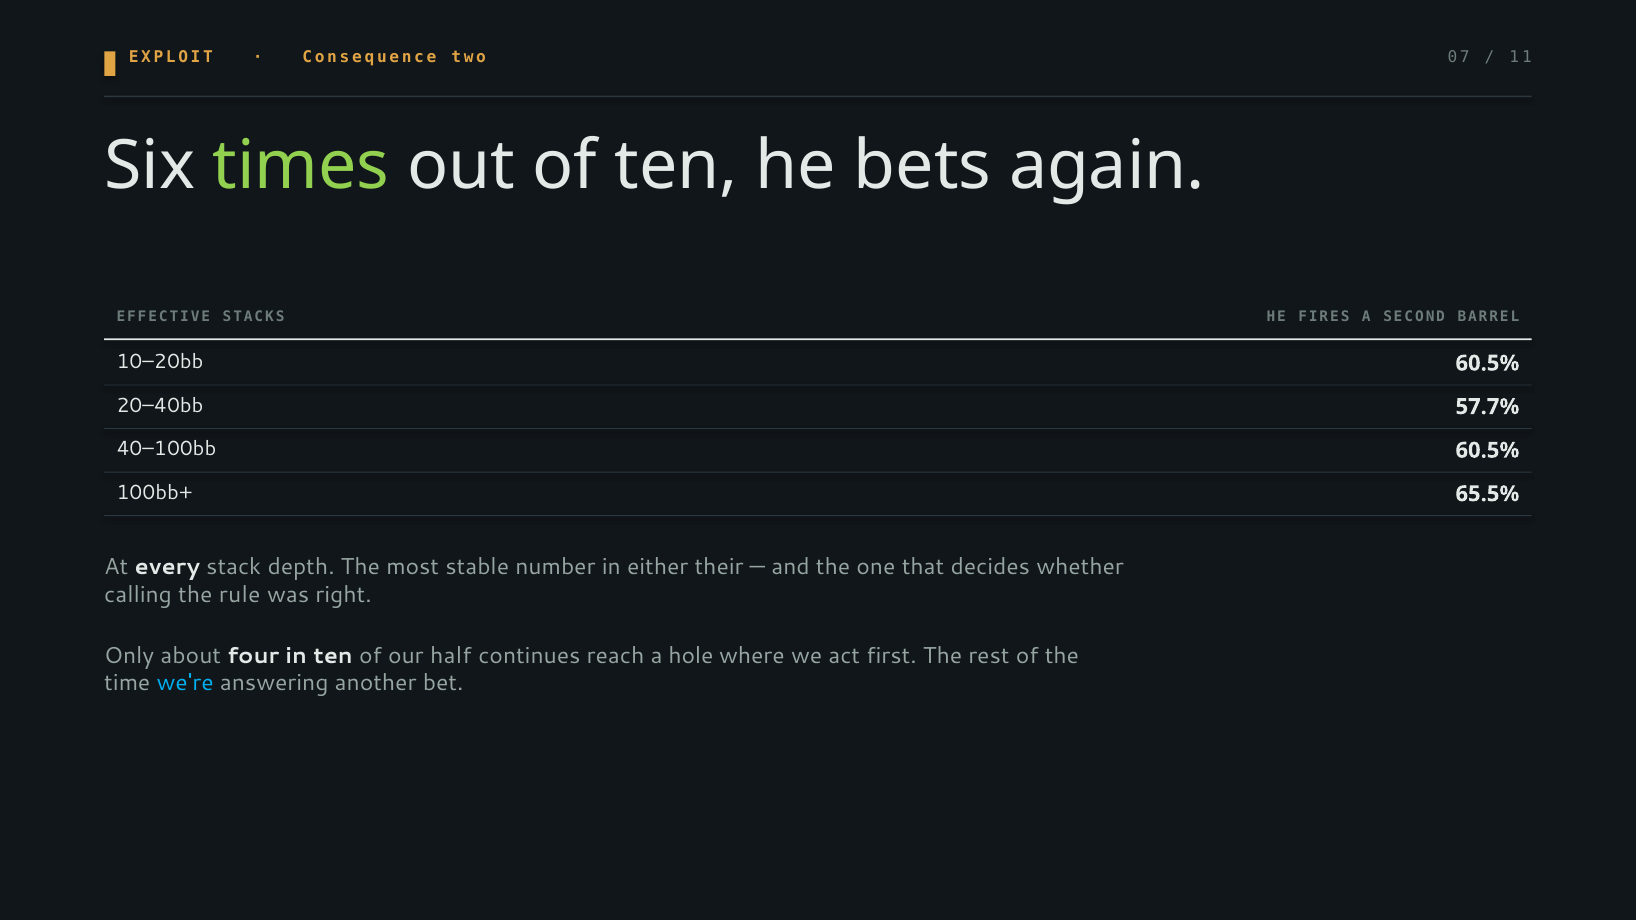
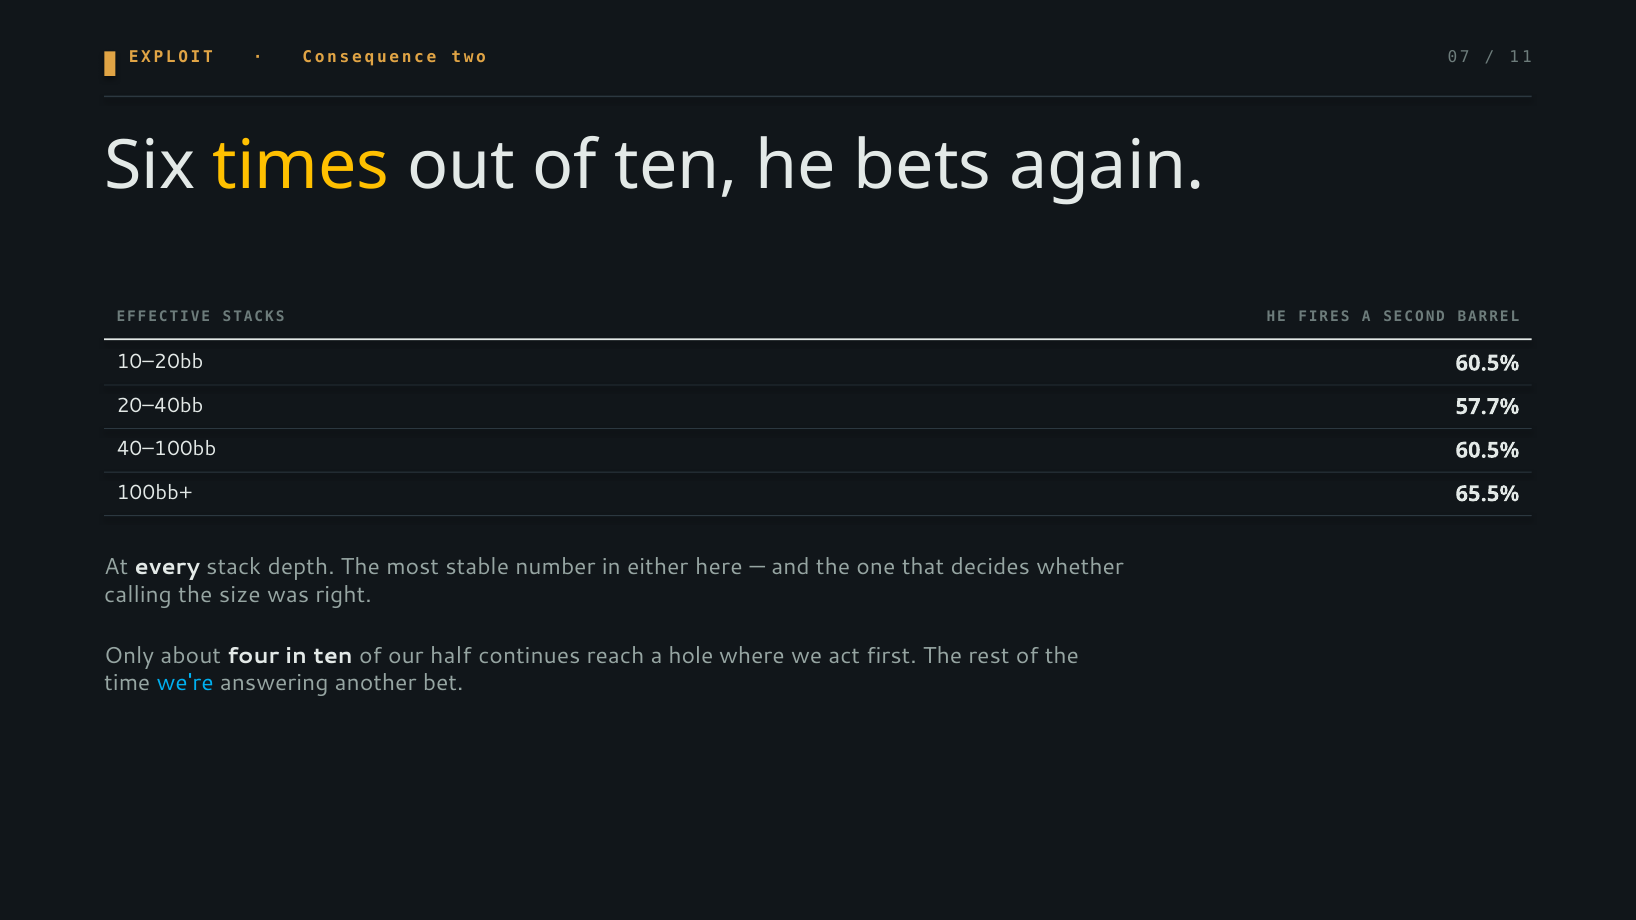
times colour: light green -> yellow (301, 166)
their: their -> here (719, 568)
rule: rule -> size (240, 595)
